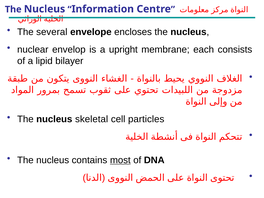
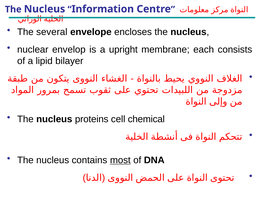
skeletal: skeletal -> proteins (92, 119)
particles: particles -> chemical (146, 119)
